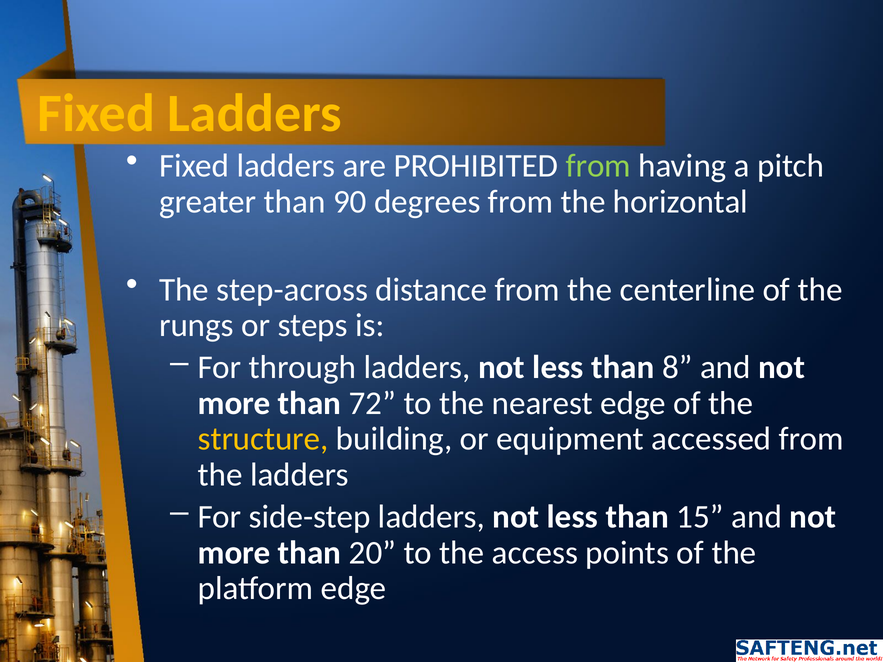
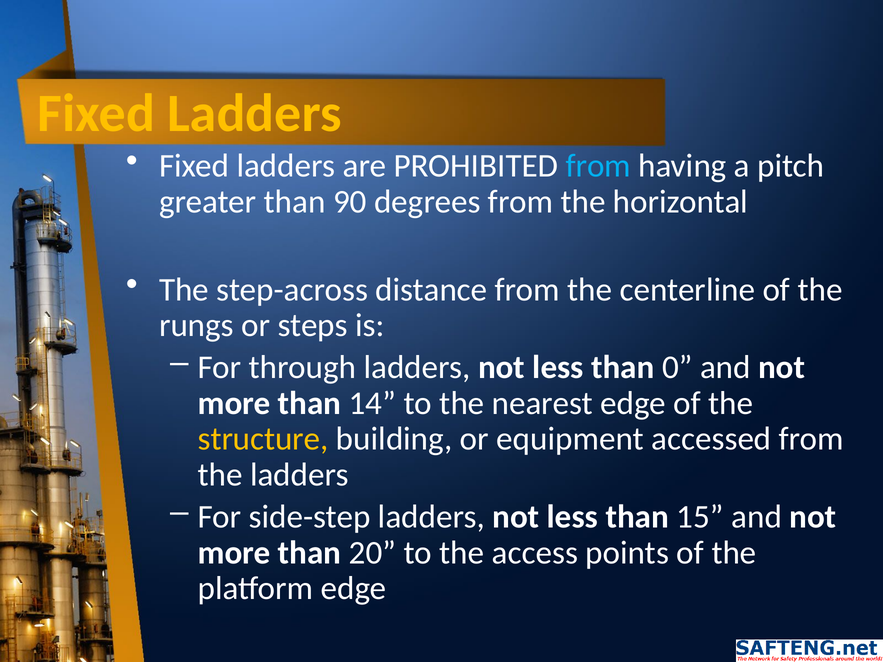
from colour: light green -> light blue (598, 166)
8: 8 -> 0 (677, 368)
72: 72 -> 14 (372, 403)
